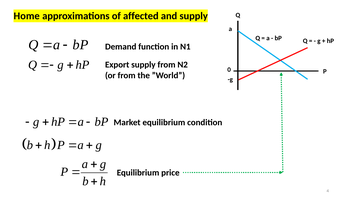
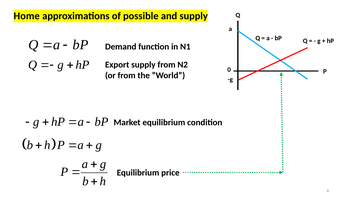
affected: affected -> possible (141, 16)
